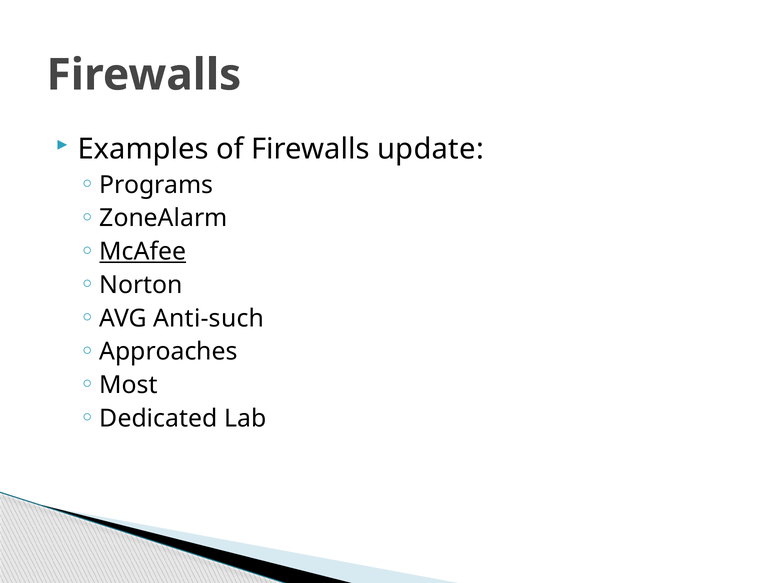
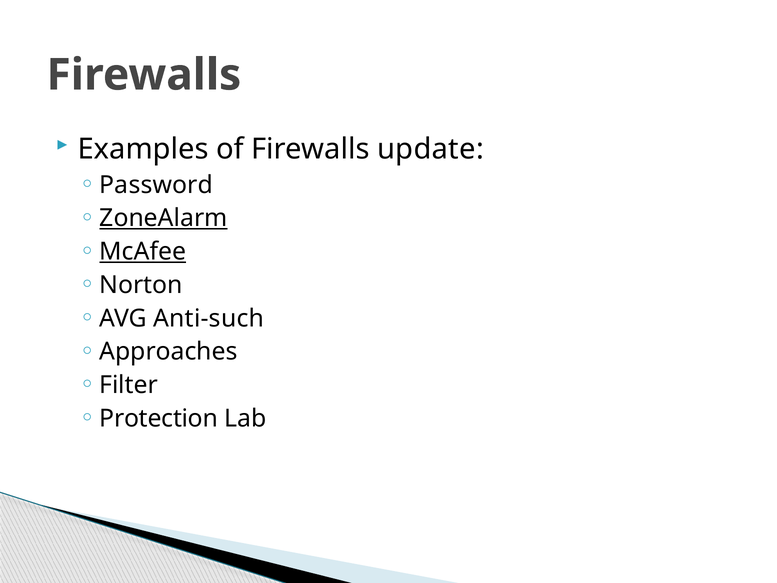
Programs: Programs -> Password (156, 185)
ZoneAlarm underline: none -> present (163, 218)
Most: Most -> Filter (129, 385)
Dedicated: Dedicated -> Protection (159, 418)
